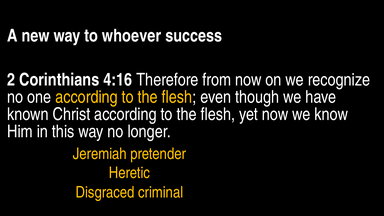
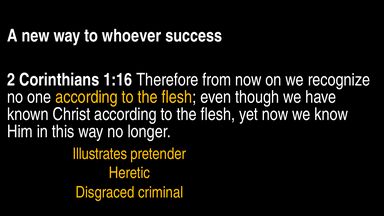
4:16: 4:16 -> 1:16 (118, 80)
Jeremiah: Jeremiah -> Illustrates (100, 154)
